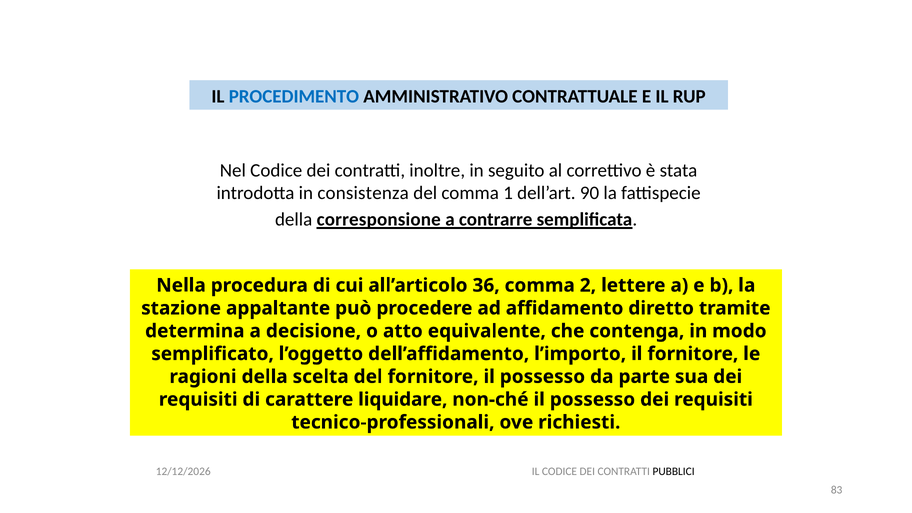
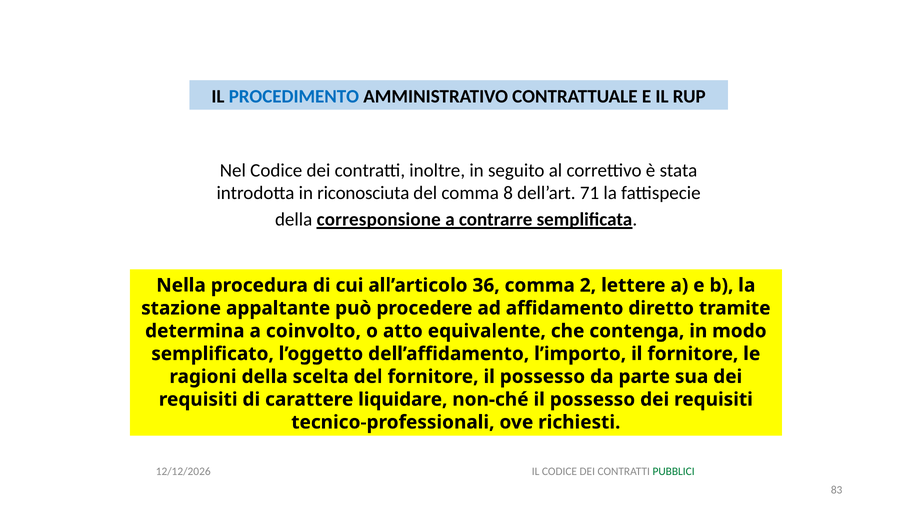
consistenza: consistenza -> riconosciuta (363, 193)
1: 1 -> 8 (508, 193)
90: 90 -> 71 (590, 193)
decisione: decisione -> coinvolto (313, 331)
PUBBLICI colour: black -> green (674, 472)
